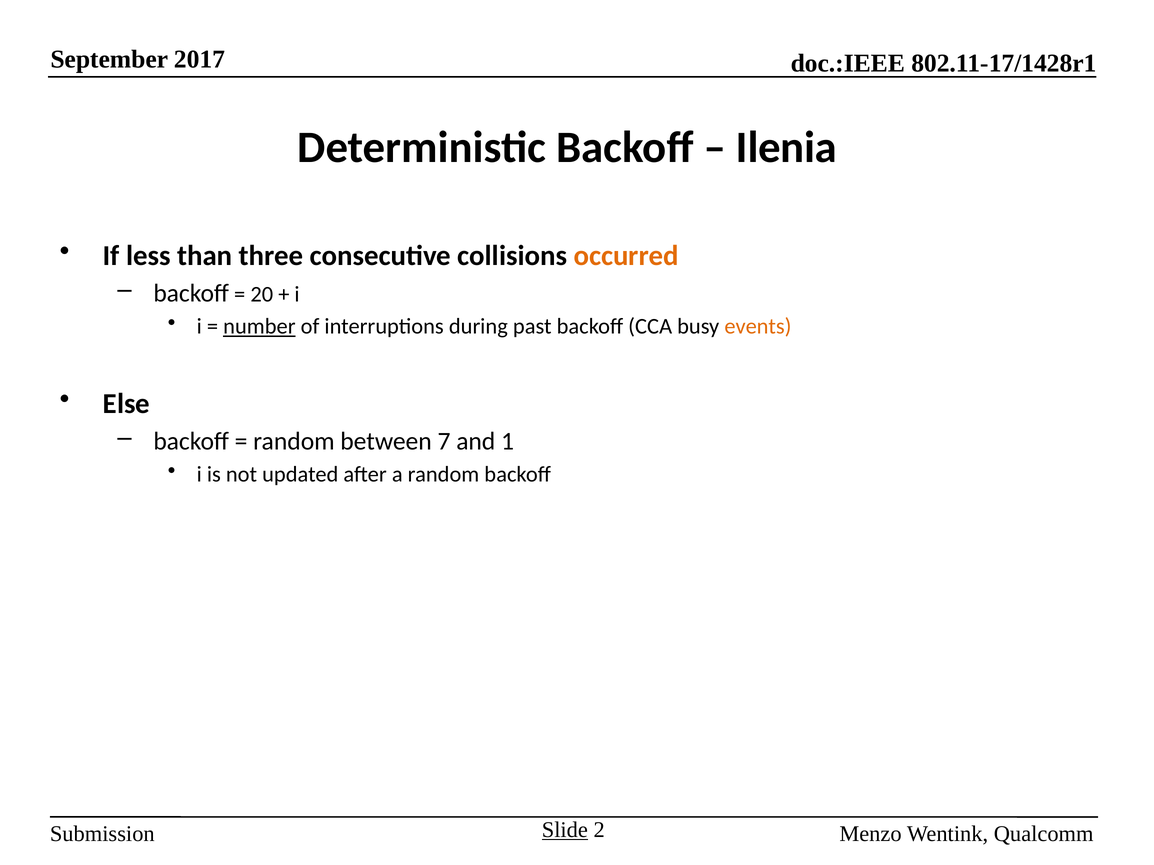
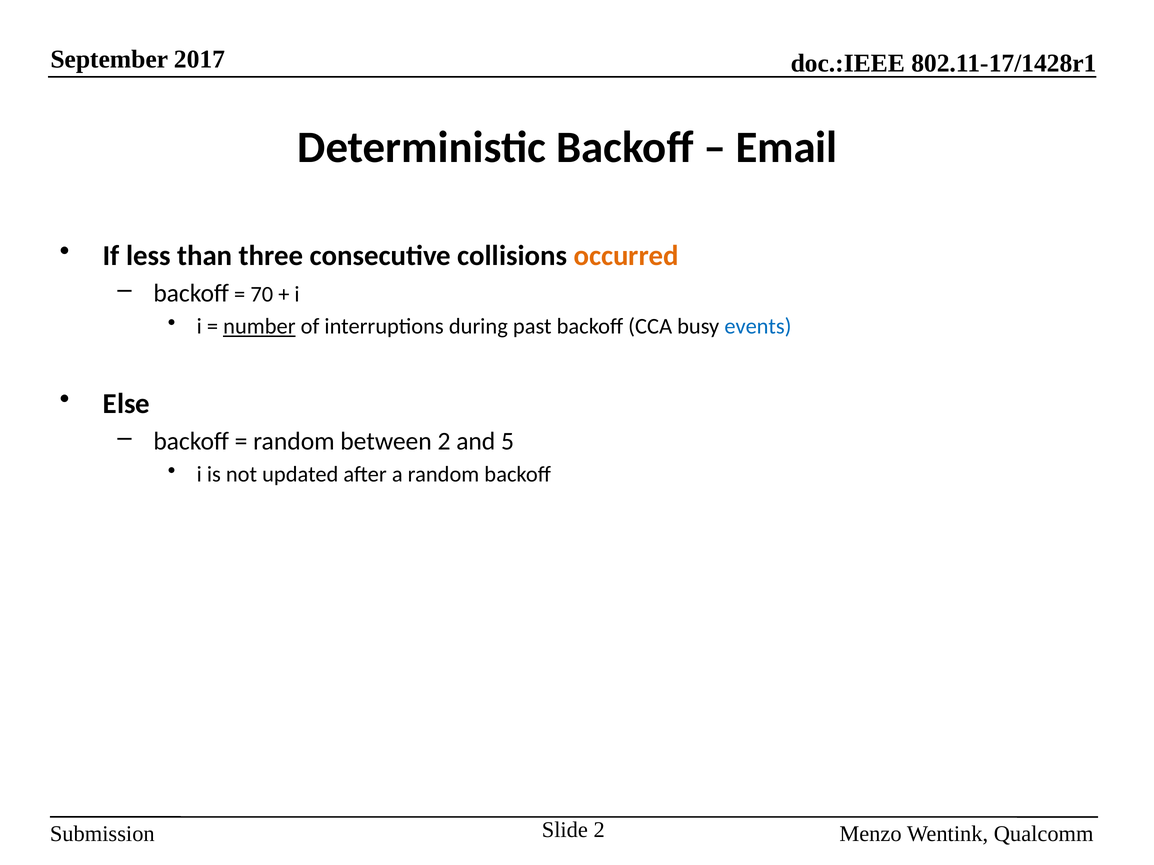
Ilenia: Ilenia -> Email (786, 147)
20: 20 -> 70 (262, 295)
events colour: orange -> blue (758, 327)
between 7: 7 -> 2 (444, 442)
1: 1 -> 5 (508, 442)
Slide underline: present -> none (565, 830)
